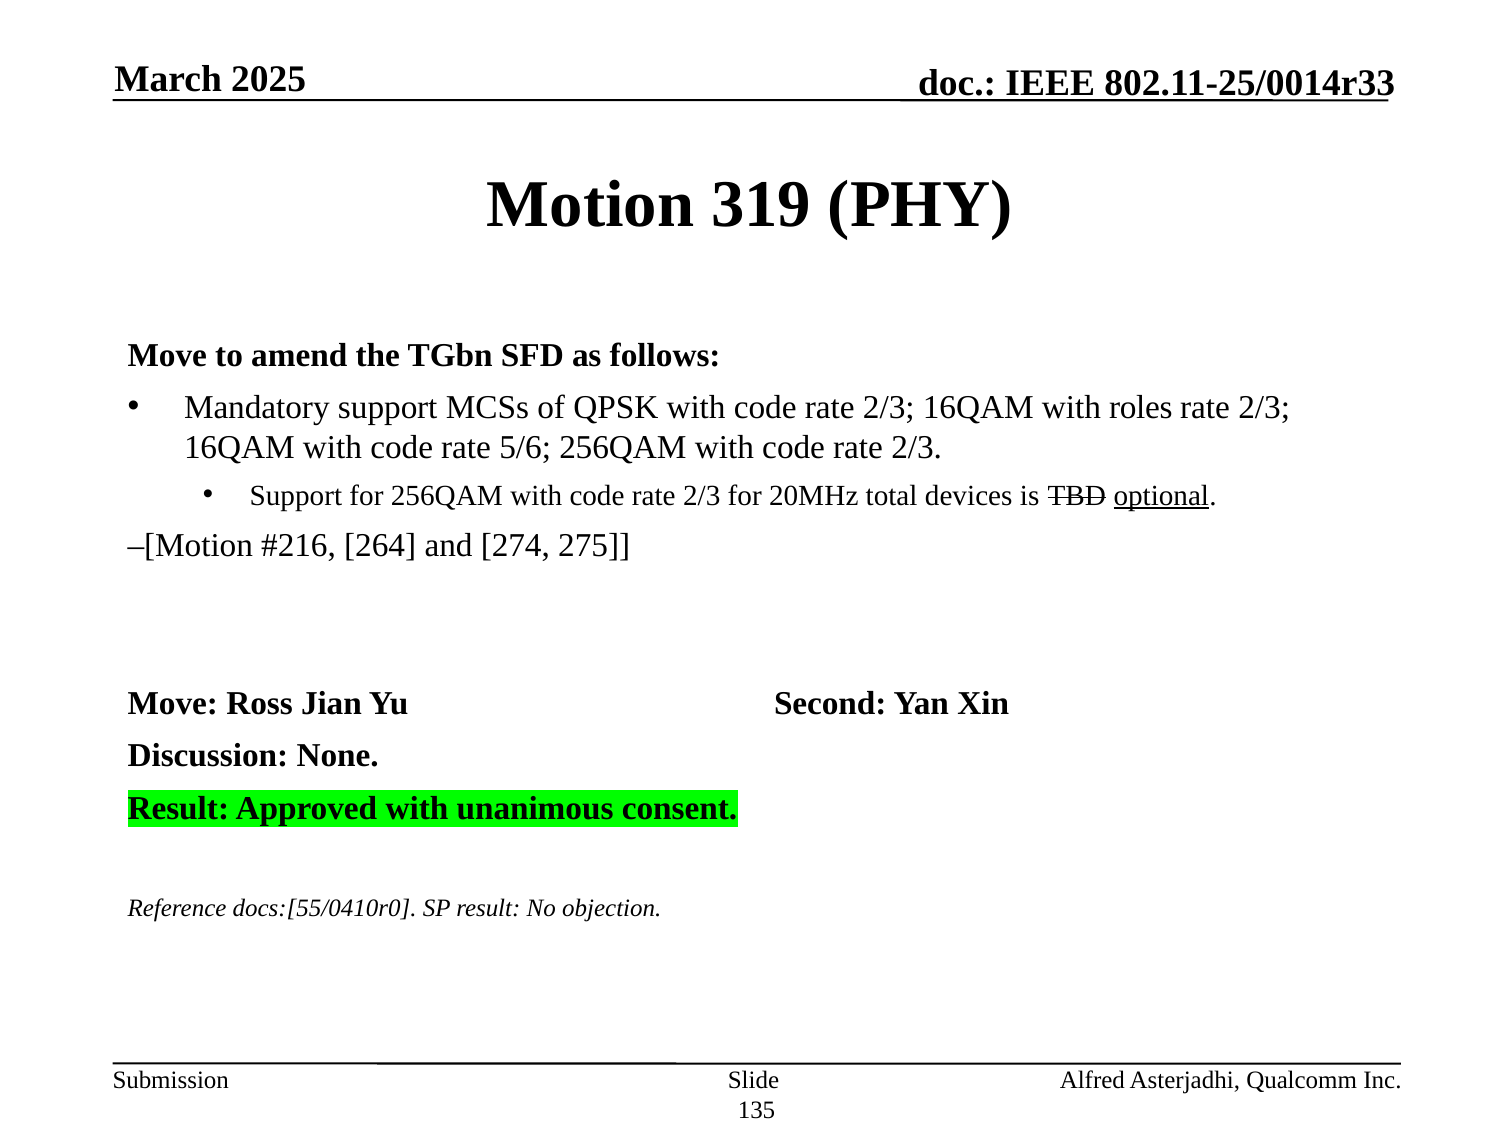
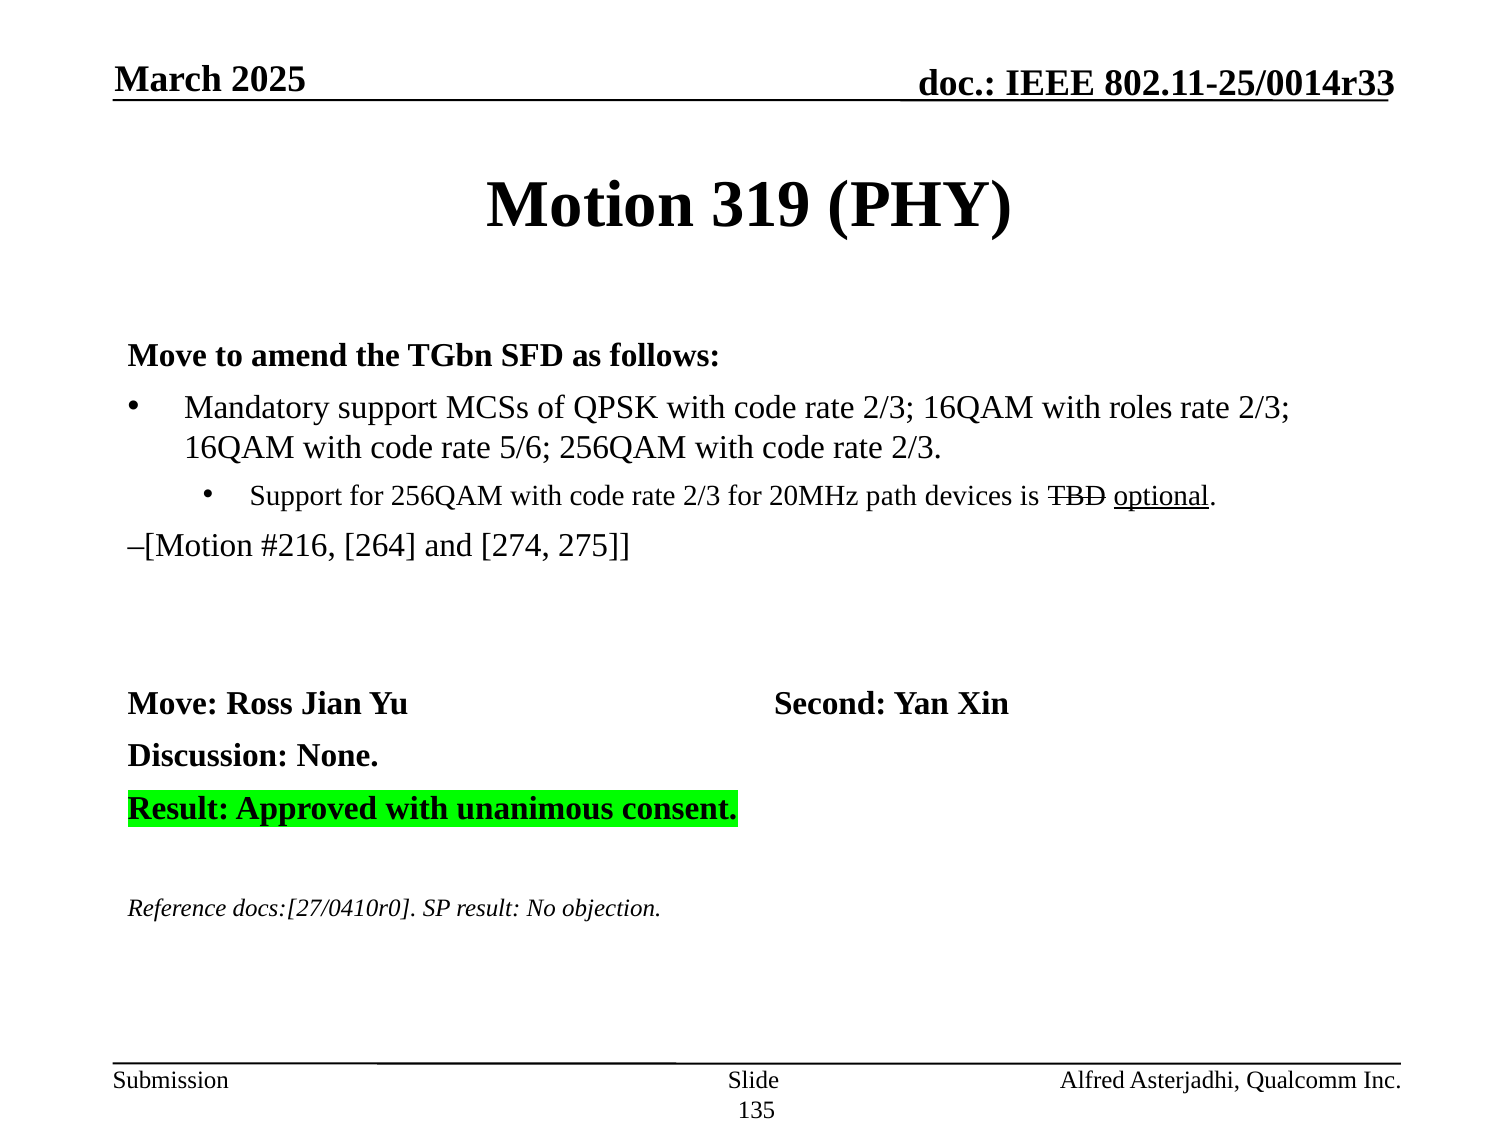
total: total -> path (891, 495)
docs:[55/0410r0: docs:[55/0410r0 -> docs:[27/0410r0 (325, 908)
